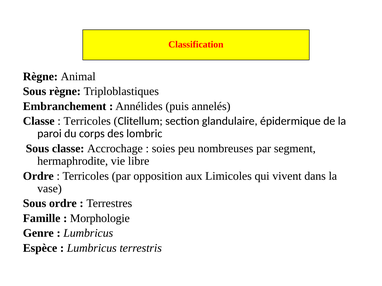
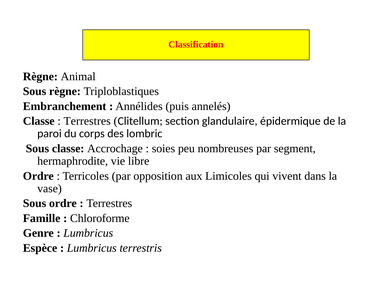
Terricoles: Terricoles -> Terrestres (87, 121)
Morphologie: Morphologie -> Chloroforme (100, 219)
